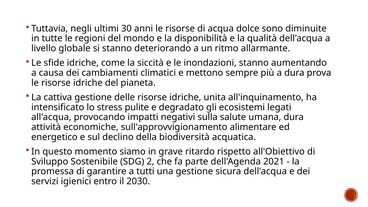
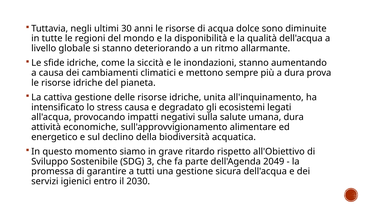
stress pulite: pulite -> causa (137, 107)
2: 2 -> 3 (150, 161)
2021: 2021 -> 2049 (274, 161)
